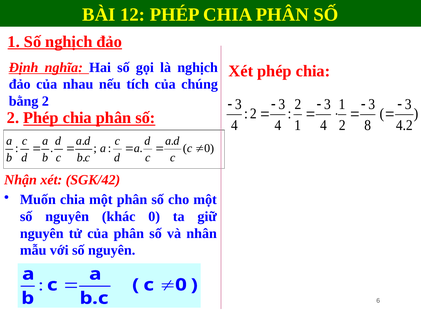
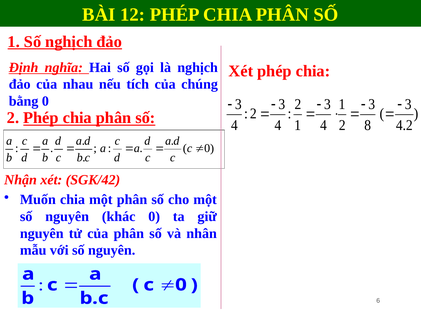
bằng 2: 2 -> 0 (45, 101)
